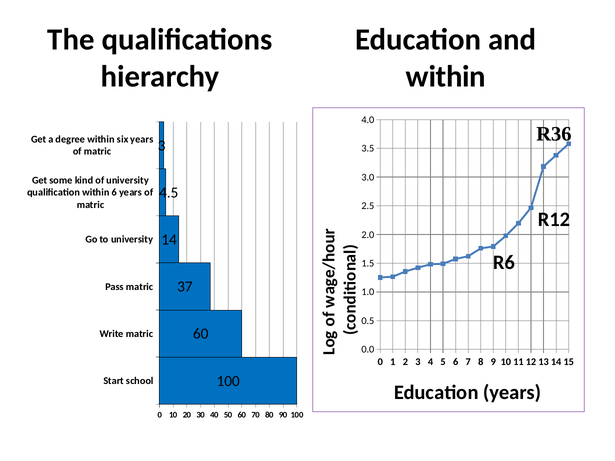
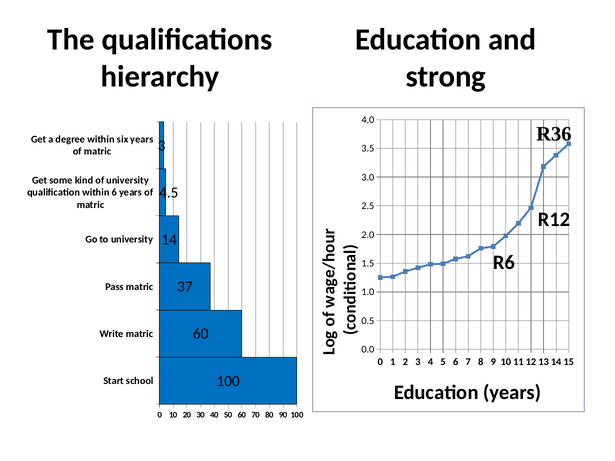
within: within -> strong (446, 77)
